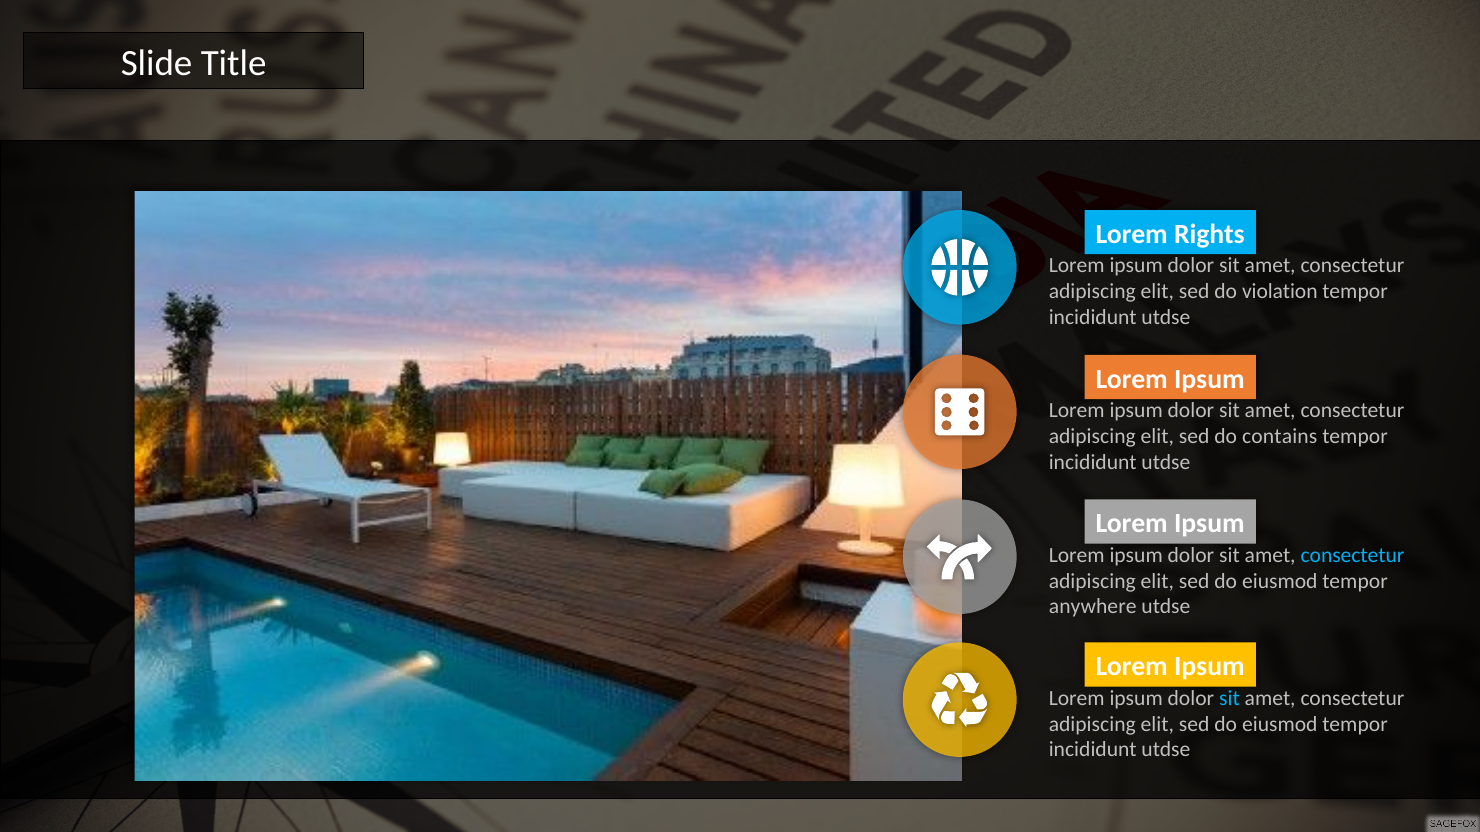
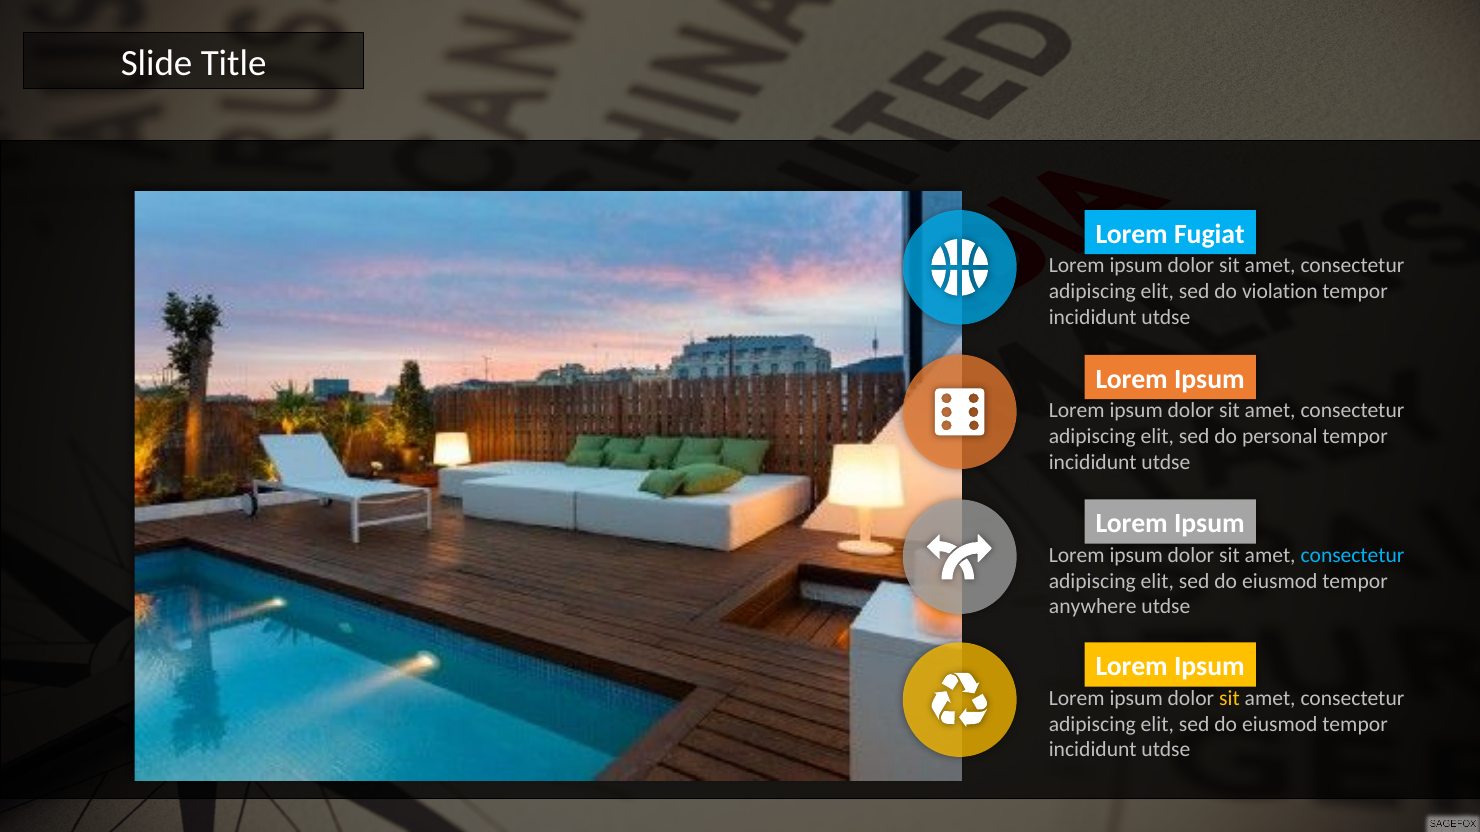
Rights: Rights -> Fugiat (1209, 234)
contains: contains -> personal (1280, 437)
sit colour: light blue -> yellow (1230, 698)
